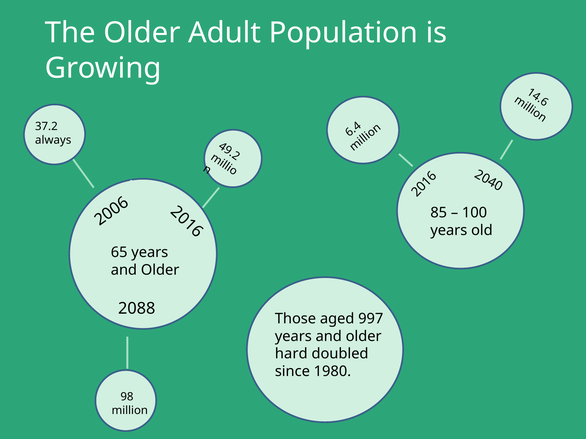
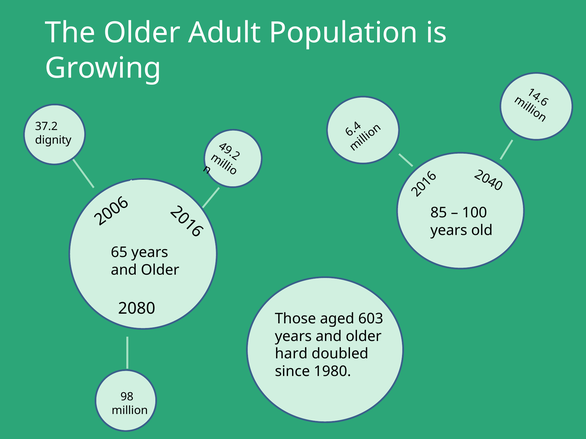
always: always -> dignity (53, 140)
2088: 2088 -> 2080 (137, 309)
997: 997 -> 603 (371, 319)
